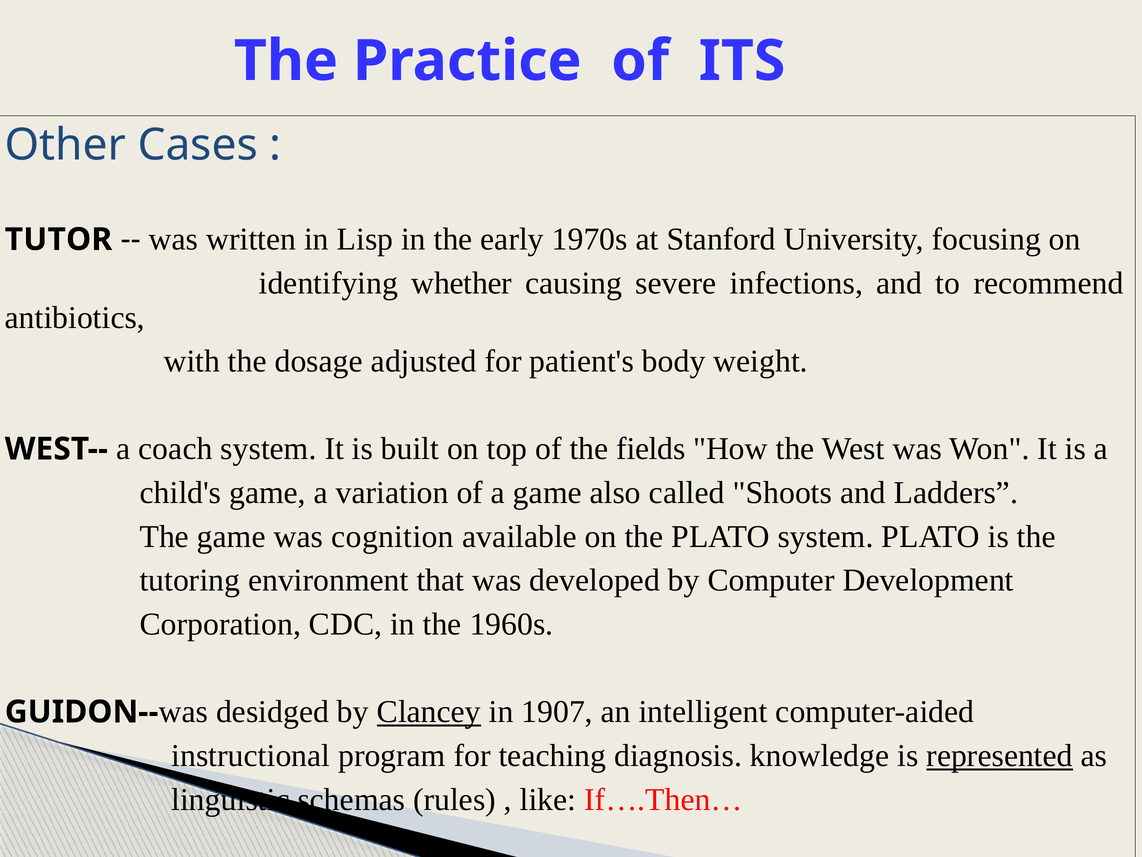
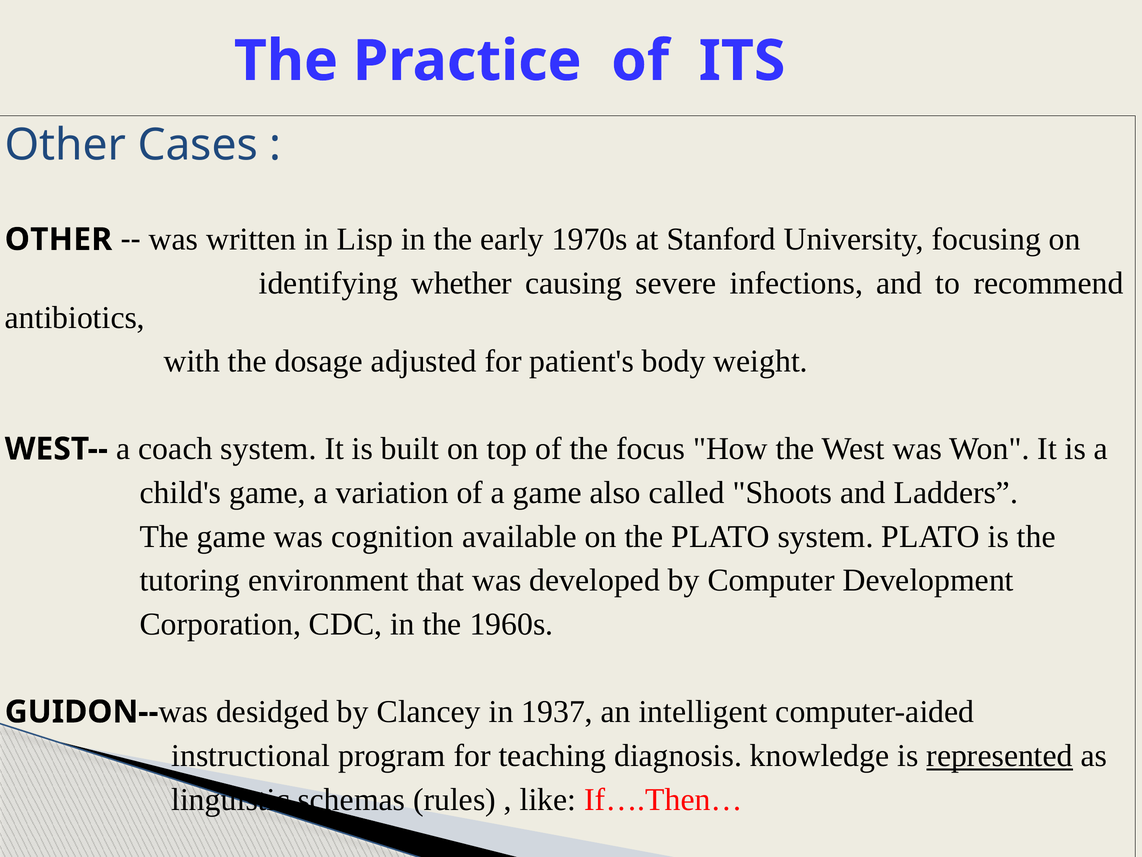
TUTOR: TUTOR -> OTHER (58, 239)
fields: fields -> focus (651, 449)
Clancey underline: present -> none (429, 712)
1907: 1907 -> 1937 (557, 712)
